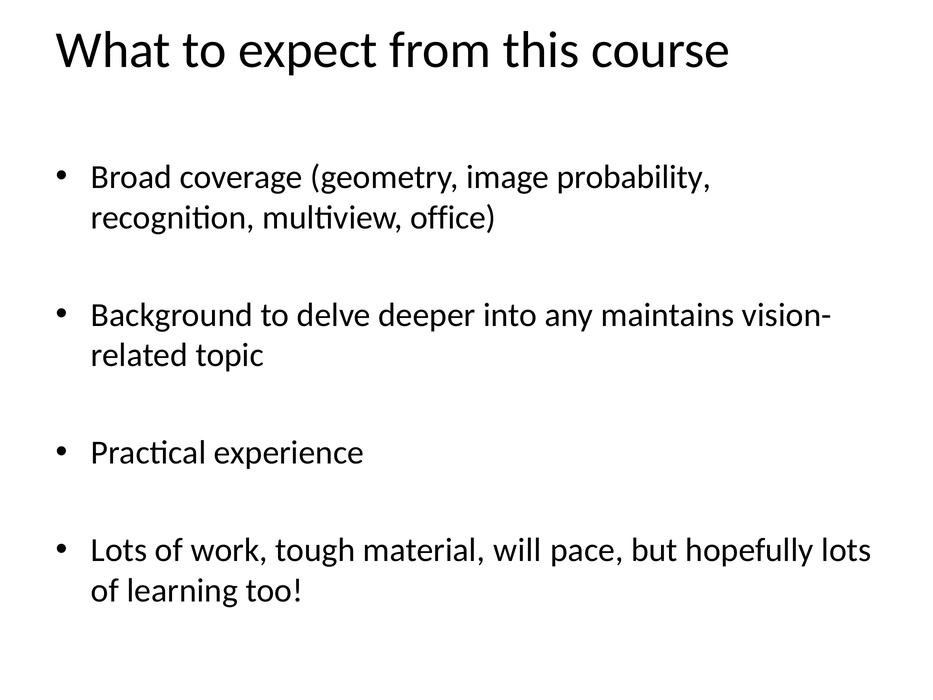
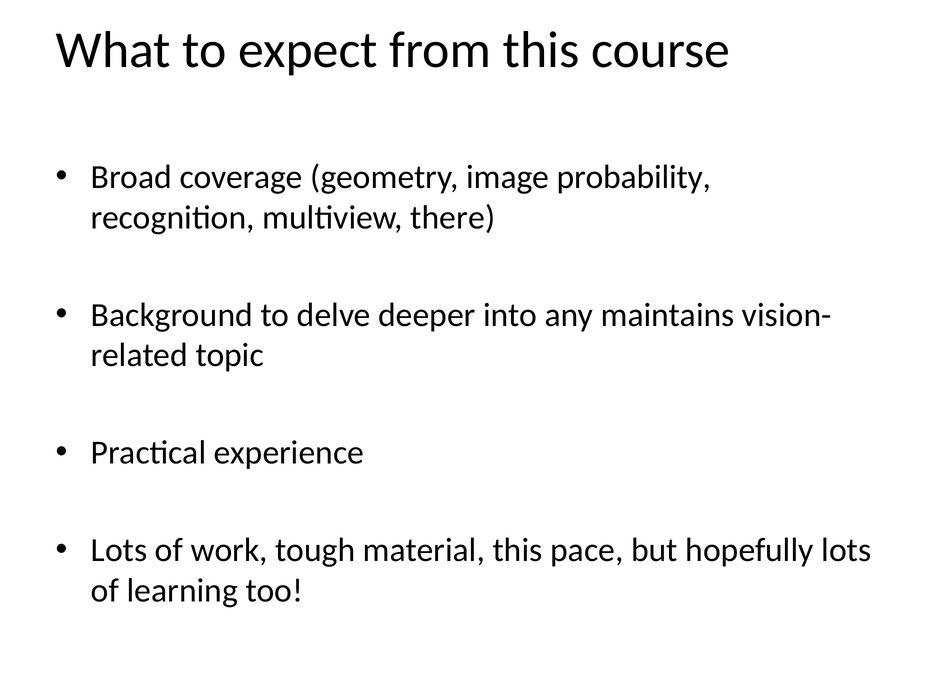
office: office -> there (453, 217)
material will: will -> this (518, 550)
